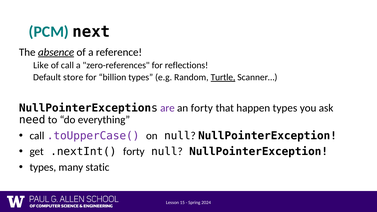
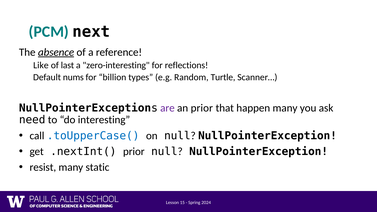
of call: call -> last (67, 65)
zero-references: zero-references -> zero-interesting (116, 65)
store: store -> nums (73, 77)
Turtle underline: present -> none (223, 77)
an forty: forty -> prior (202, 108)
happen types: types -> many (285, 108)
everything: everything -> interesting (104, 120)
.toUpperCase( colour: purple -> blue (93, 136)
.nextInt( forty: forty -> prior (134, 151)
types: types -> resist (43, 167)
